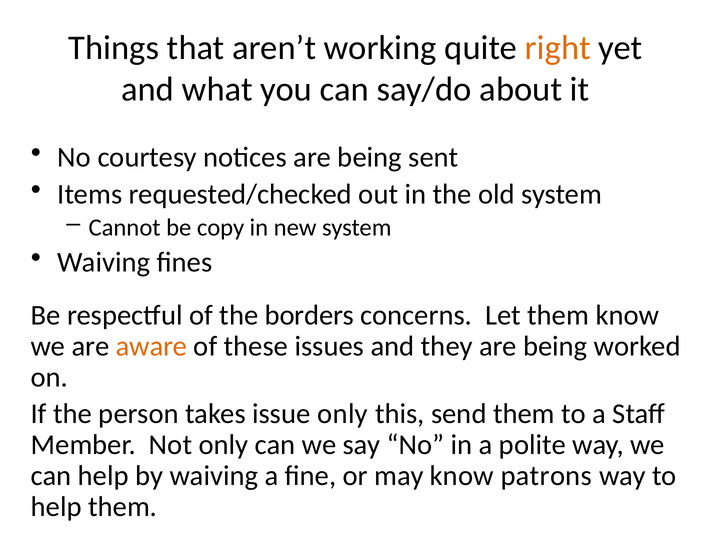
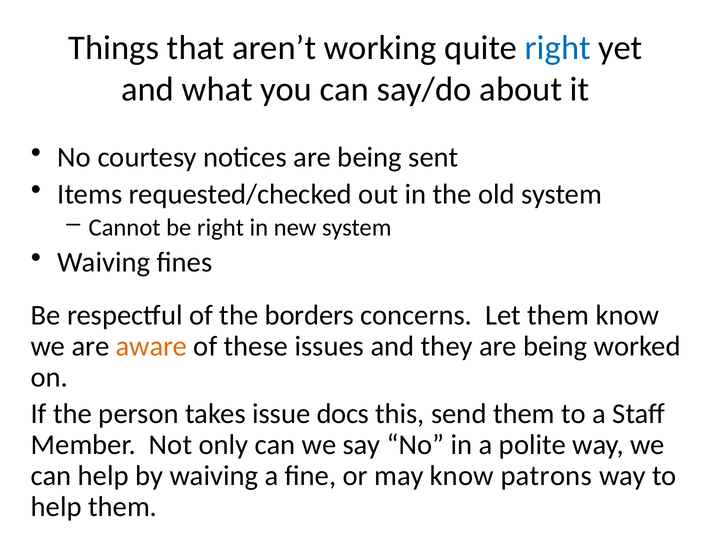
right colour: orange -> blue (558, 48)
be copy: copy -> right (221, 227)
issue only: only -> docs (343, 414)
